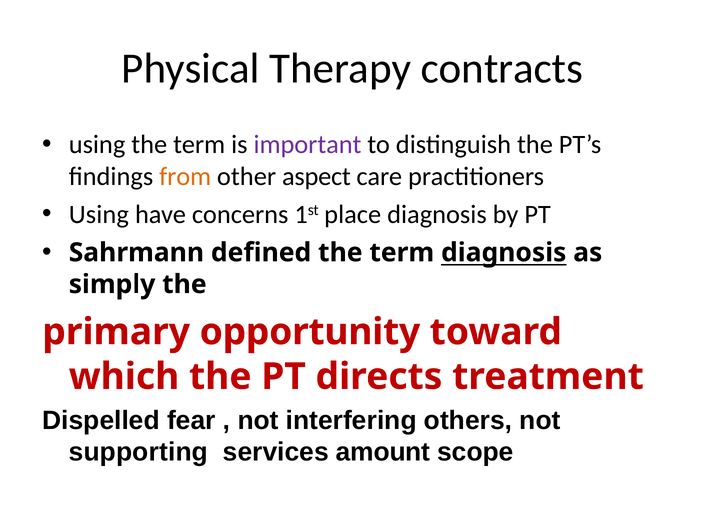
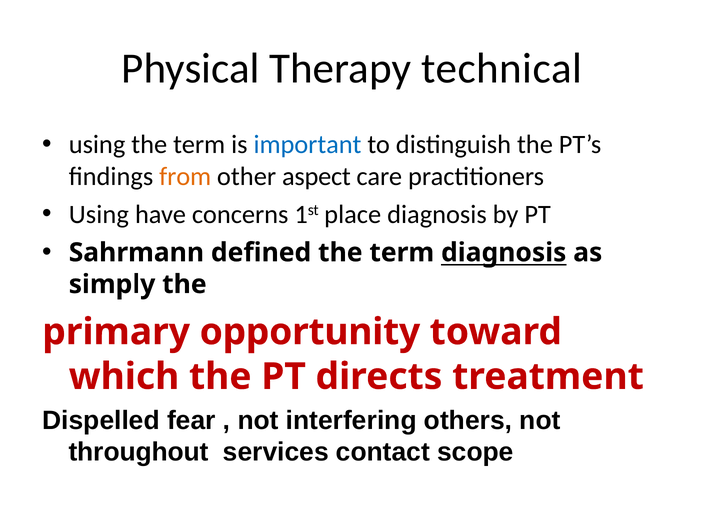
contracts: contracts -> technical (502, 68)
important colour: purple -> blue (307, 145)
supporting: supporting -> throughout (139, 452)
amount: amount -> contact (383, 452)
